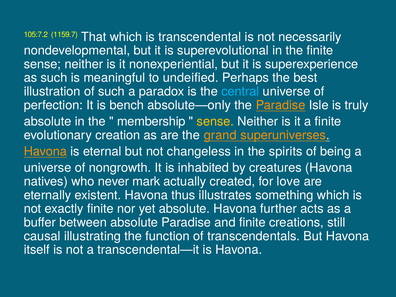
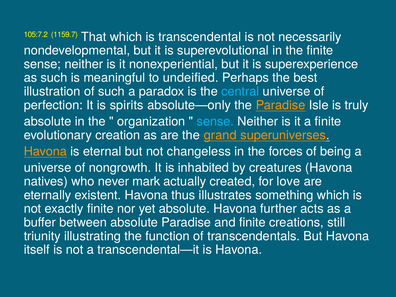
bench: bench -> spirits (127, 105)
membership: membership -> organization (151, 121)
sense colour: yellow -> light blue (215, 121)
spirits: spirits -> forces (286, 151)
causal: causal -> triunity (42, 236)
